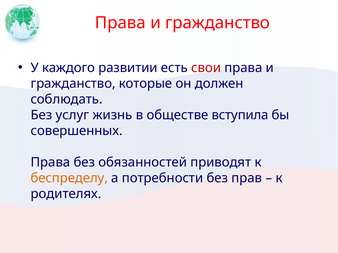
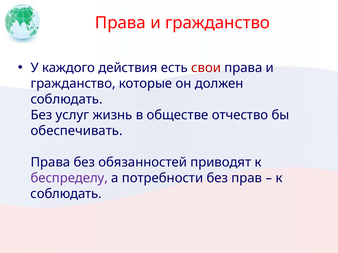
развитии: развитии -> действия (128, 68)
вступила: вступила -> отчество (240, 115)
совершенных: совершенных -> обеспечивать (77, 131)
беспределу colour: orange -> purple (69, 178)
родителях: родителях -> соблюдать (66, 194)
